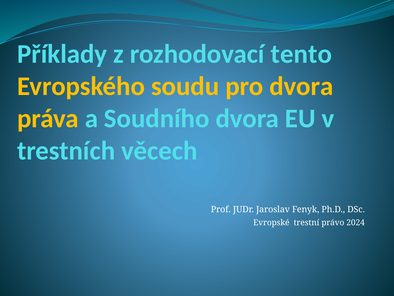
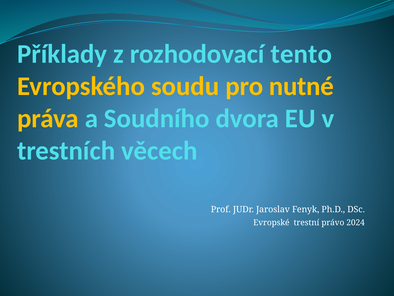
pro dvora: dvora -> nutné (301, 86)
